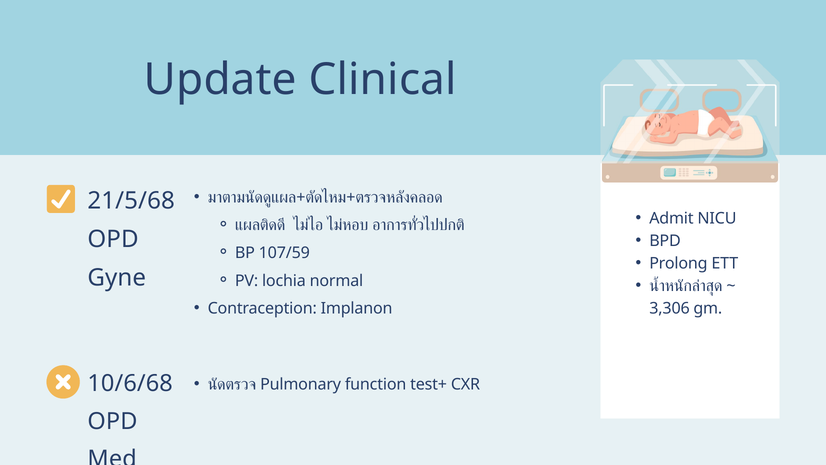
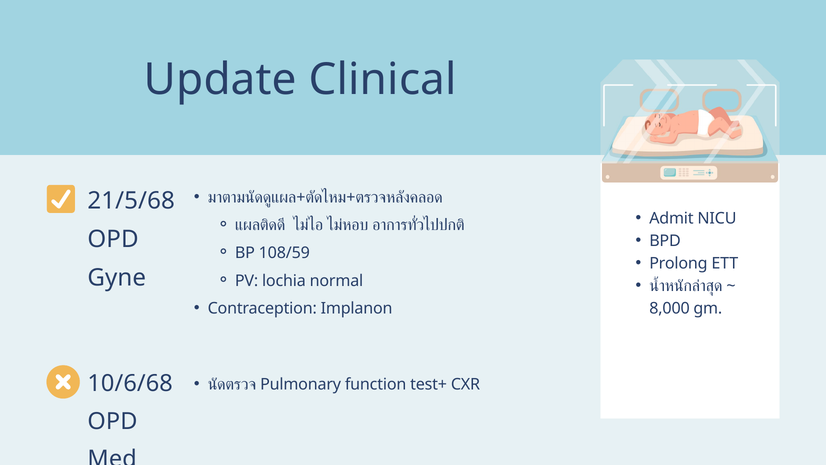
107/59: 107/59 -> 108/59 (284, 253)
3,306: 3,306 -> 8,000 (670, 308)
